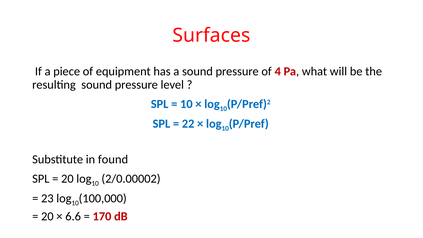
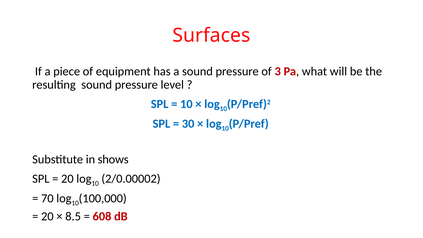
4: 4 -> 3 (278, 72)
22: 22 -> 30 (188, 124)
found: found -> shows (113, 159)
23: 23 -> 70 (47, 198)
6.6: 6.6 -> 8.5 (73, 216)
170: 170 -> 608 (102, 216)
